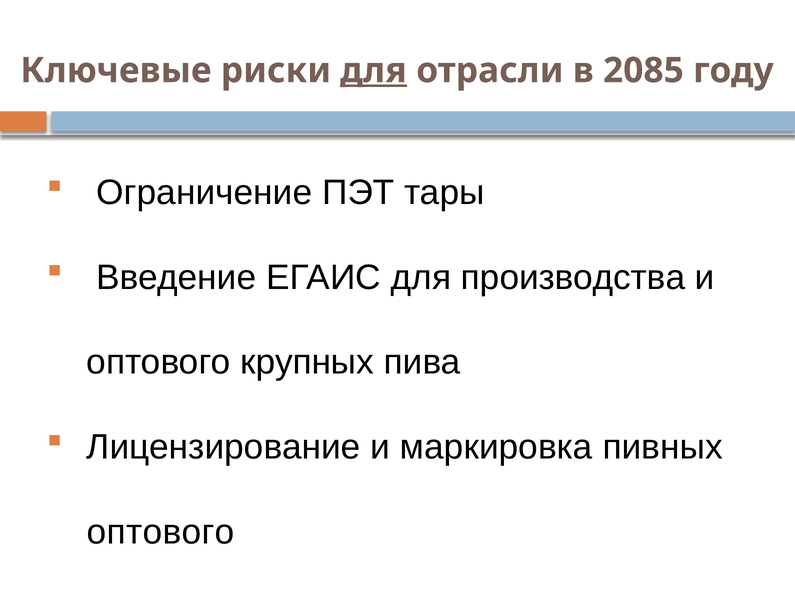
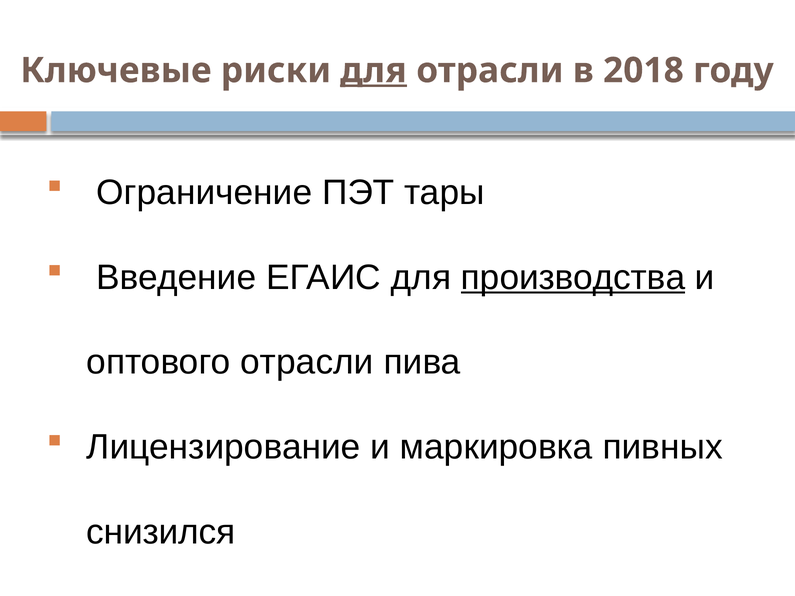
2085: 2085 -> 2018 (643, 71)
производства underline: none -> present (573, 278)
оптового крупных: крупных -> отрасли (307, 362)
оптового: оптового -> снизился (161, 532)
